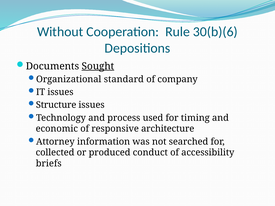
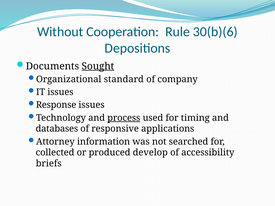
Structure: Structure -> Response (56, 105)
process underline: none -> present (124, 118)
economic: economic -> databases (57, 129)
architecture: architecture -> applications (168, 129)
conduct: conduct -> develop (150, 153)
